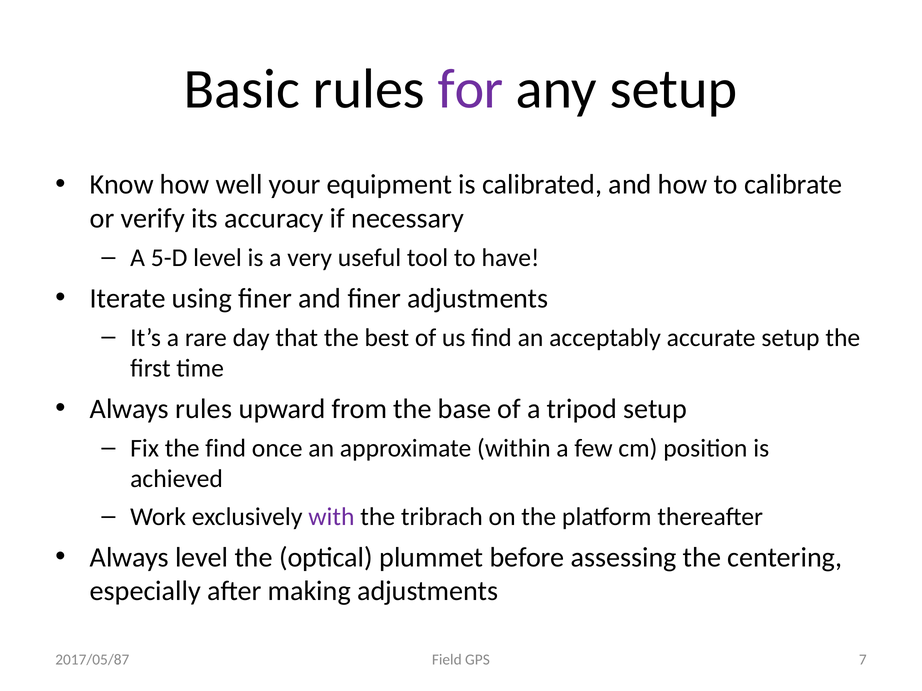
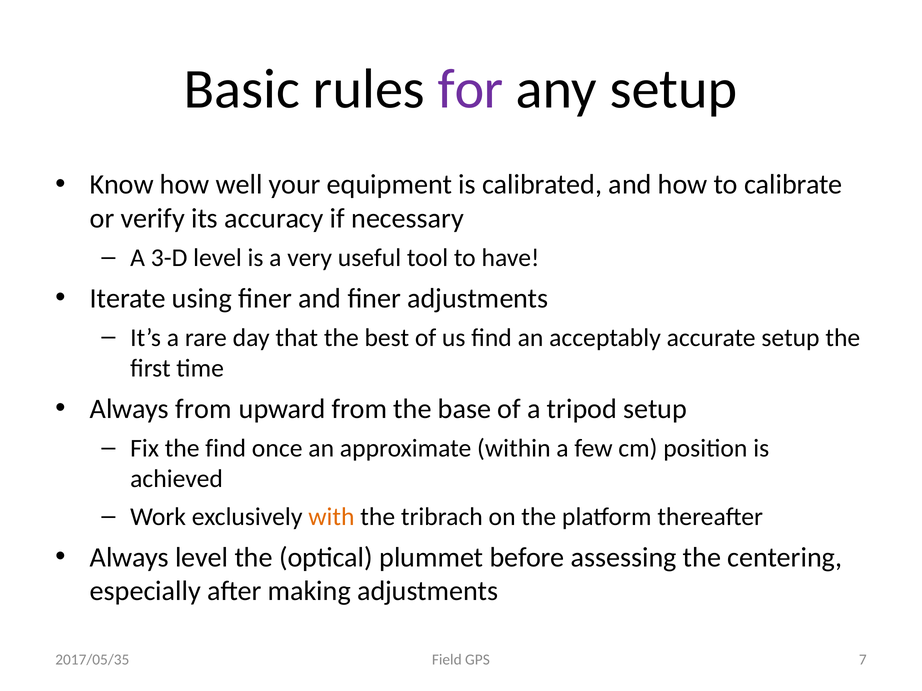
5-D: 5-D -> 3-D (169, 258)
Always rules: rules -> from (204, 409)
with colour: purple -> orange (331, 517)
2017/05/87: 2017/05/87 -> 2017/05/35 (92, 660)
